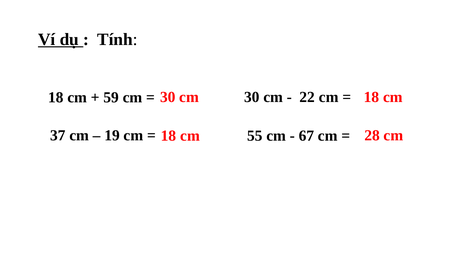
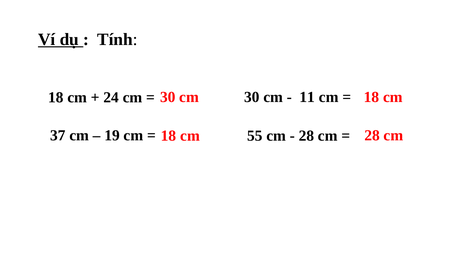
22: 22 -> 11 (307, 97)
59: 59 -> 24 (111, 97)
67: 67 -> 28 (306, 136)
